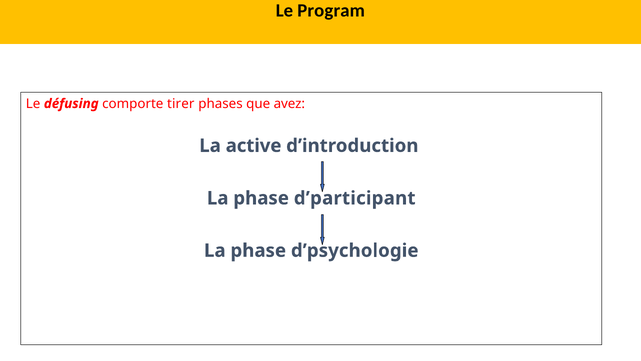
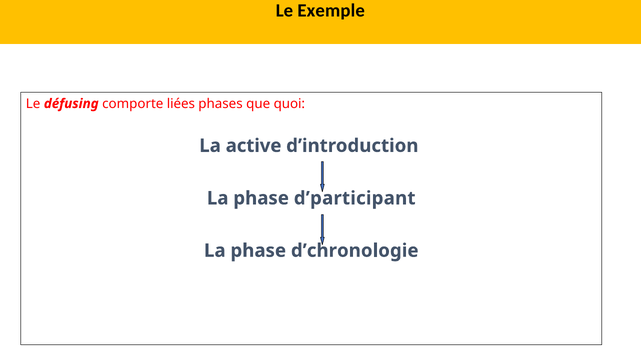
Program: Program -> Exemple (331, 10)
tirer: tirer -> liées (181, 104)
avez: avez -> quoi (289, 104)
d’psychologie: d’psychologie -> d’chronologie (355, 250)
